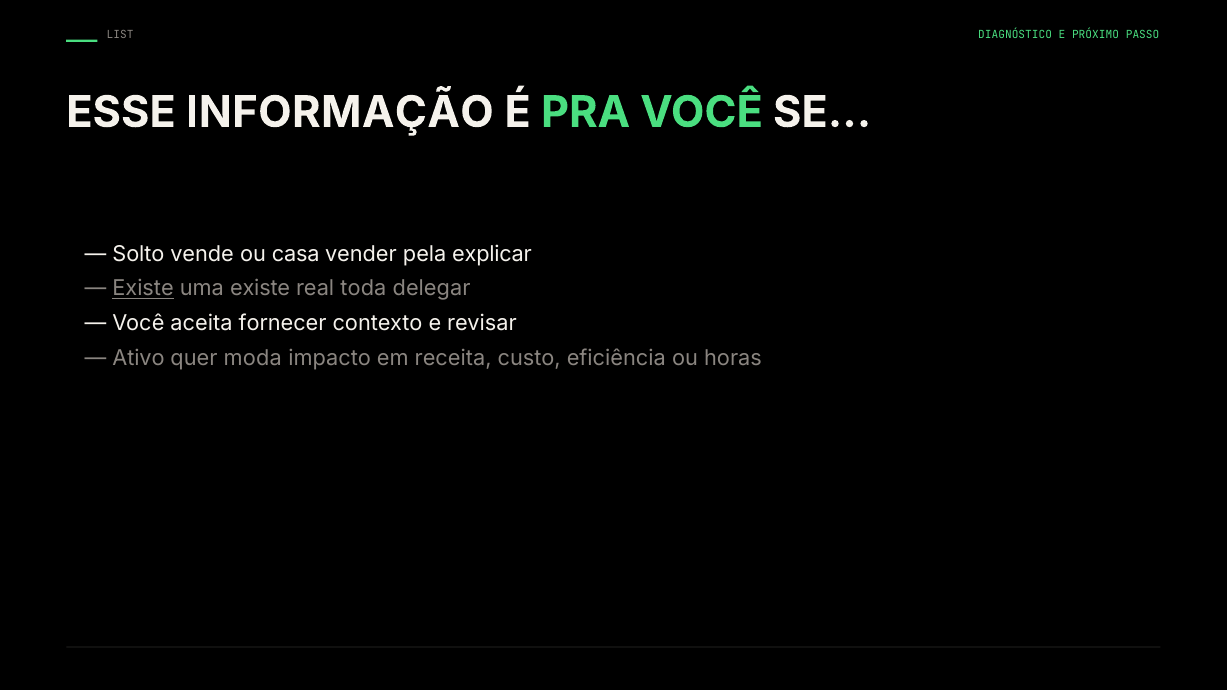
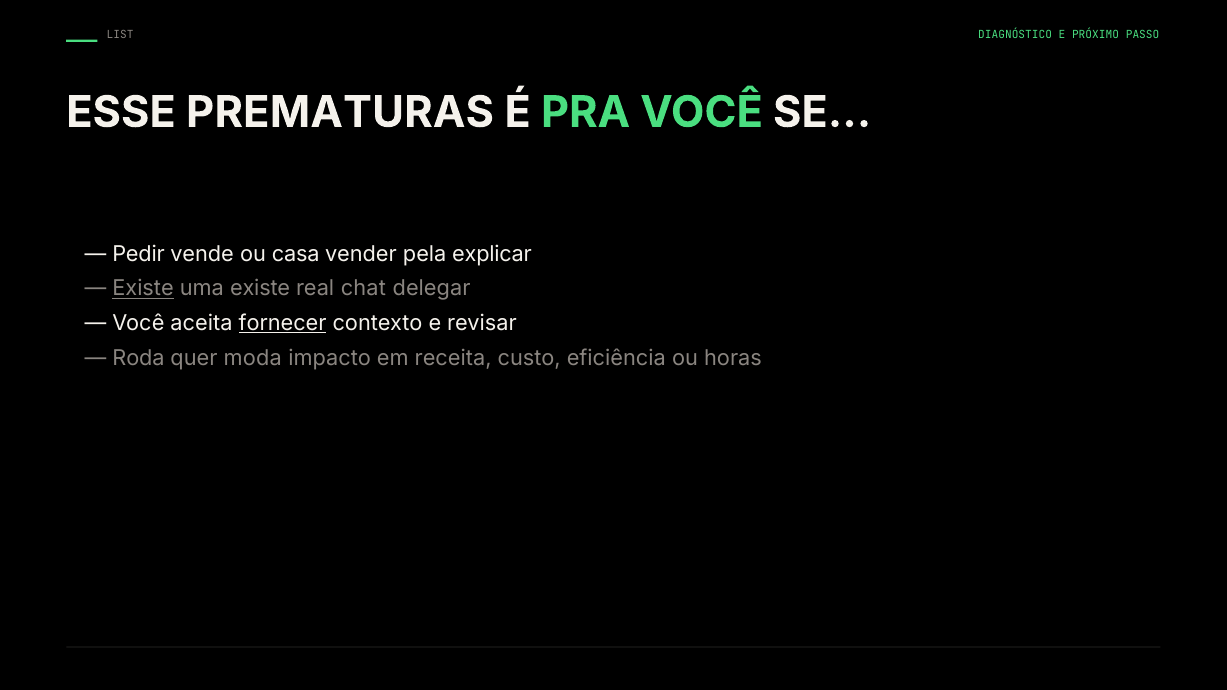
INFORMAÇÃO: INFORMAÇÃO -> PREMATURAS (340, 113)
Solto: Solto -> Pedir (139, 254)
toda: toda -> chat (363, 289)
fornecer underline: none -> present (283, 323)
Ativo: Ativo -> Roda (138, 358)
